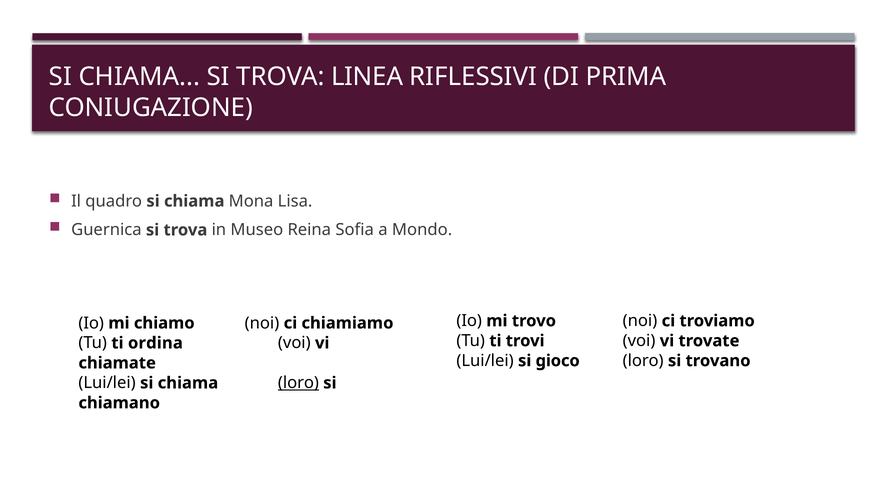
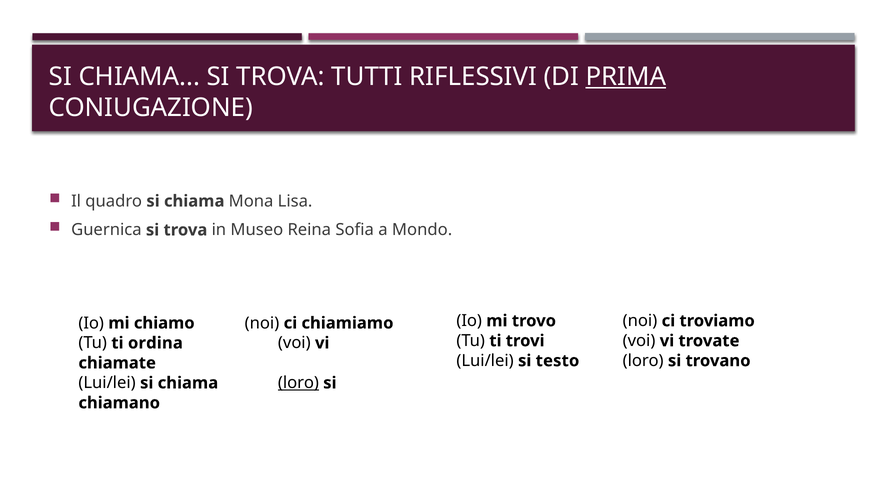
LINEA: LINEA -> TUTTI (367, 77)
PRIMA underline: none -> present (626, 77)
gioco: gioco -> testo (558, 361)
